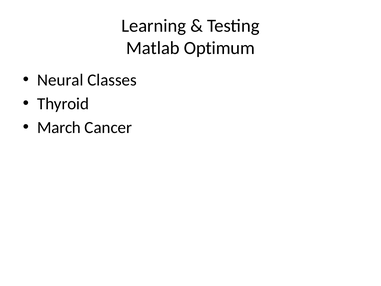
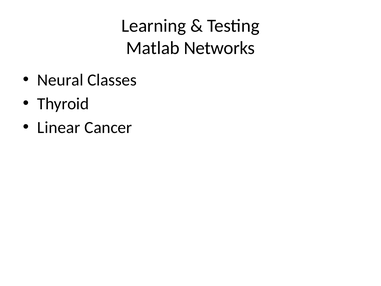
Optimum: Optimum -> Networks (219, 48)
March: March -> Linear (59, 127)
